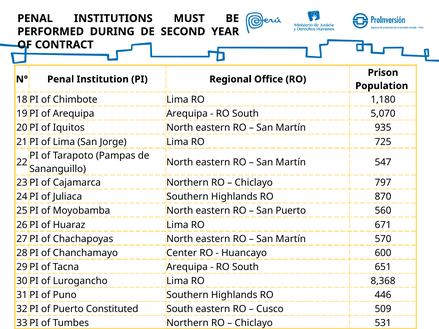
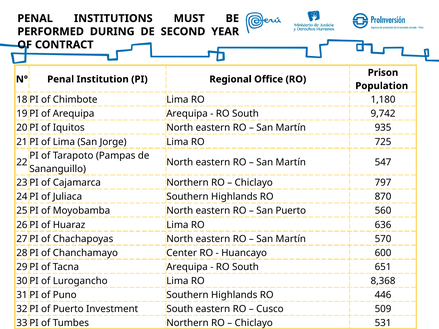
5,070: 5,070 -> 9,742 (383, 114)
671: 671 -> 636 (383, 225)
Constituted: Constituted -> Investment (112, 309)
